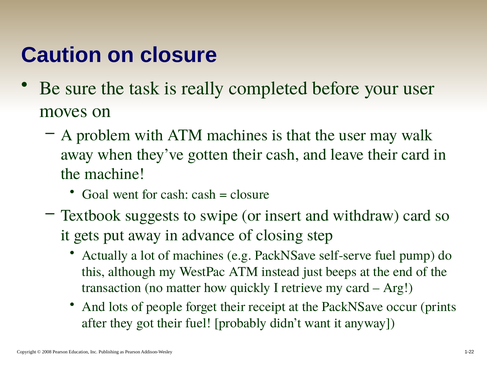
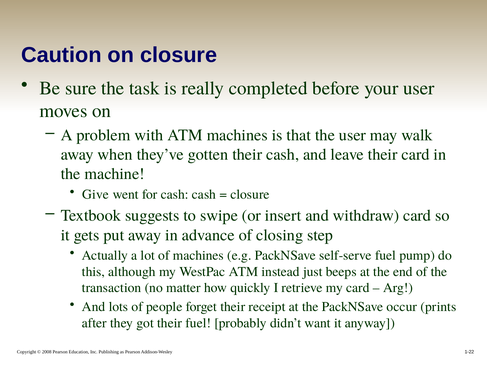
Goal: Goal -> Give (96, 194)
